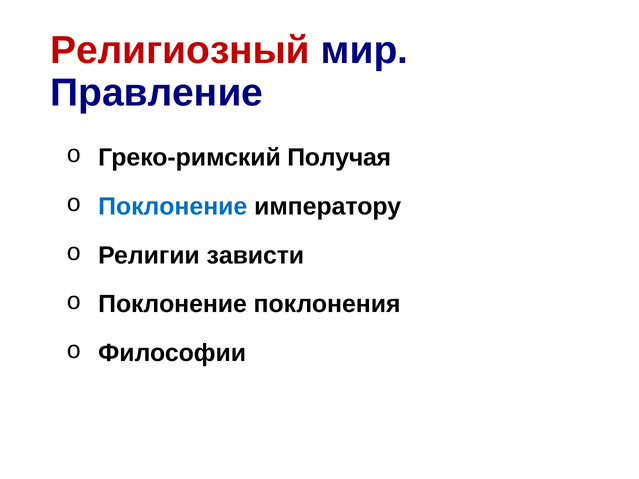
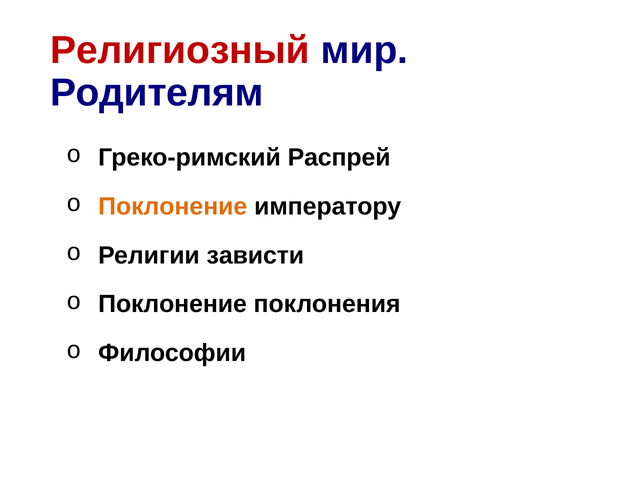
Правление: Правление -> Родителям (157, 93)
Получая: Получая -> Распрей (339, 158)
Поклонение colour: blue -> orange (173, 207)
